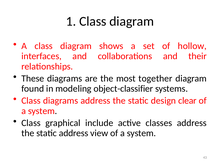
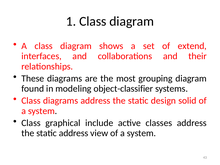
hollow: hollow -> extend (192, 46)
together: together -> grouping (155, 78)
clear: clear -> solid (187, 101)
